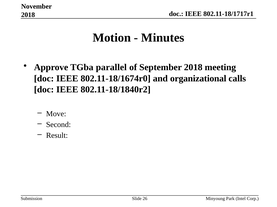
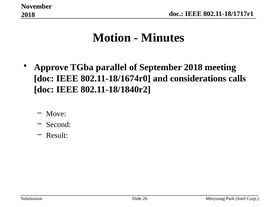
organizational: organizational -> considerations (198, 79)
